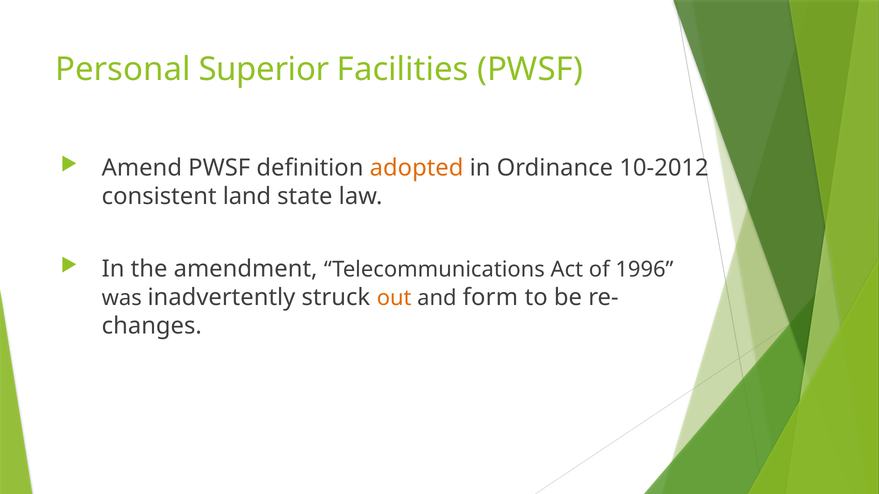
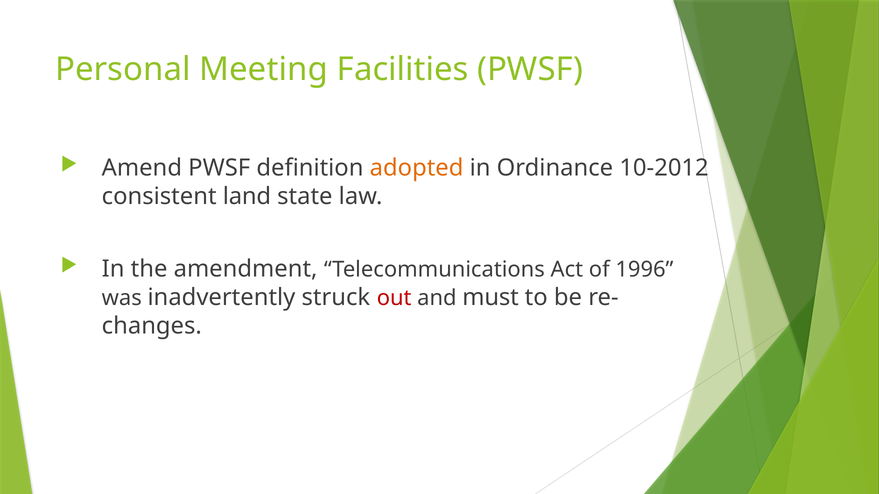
Superior: Superior -> Meeting (264, 69)
out colour: orange -> red (394, 298)
form: form -> must (491, 298)
